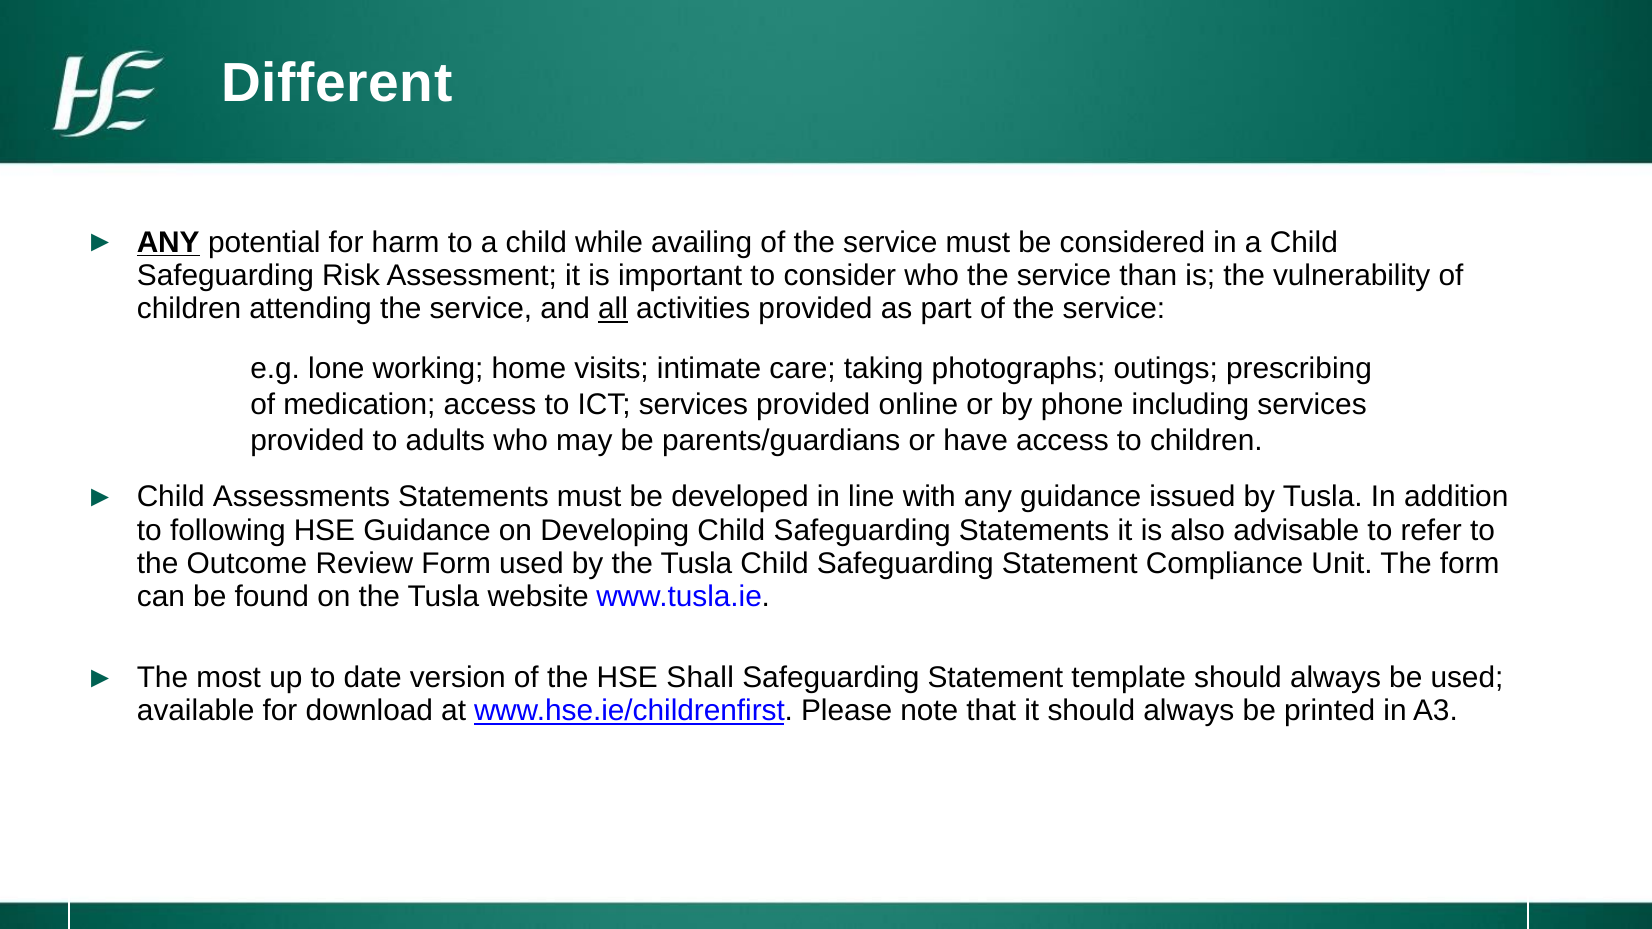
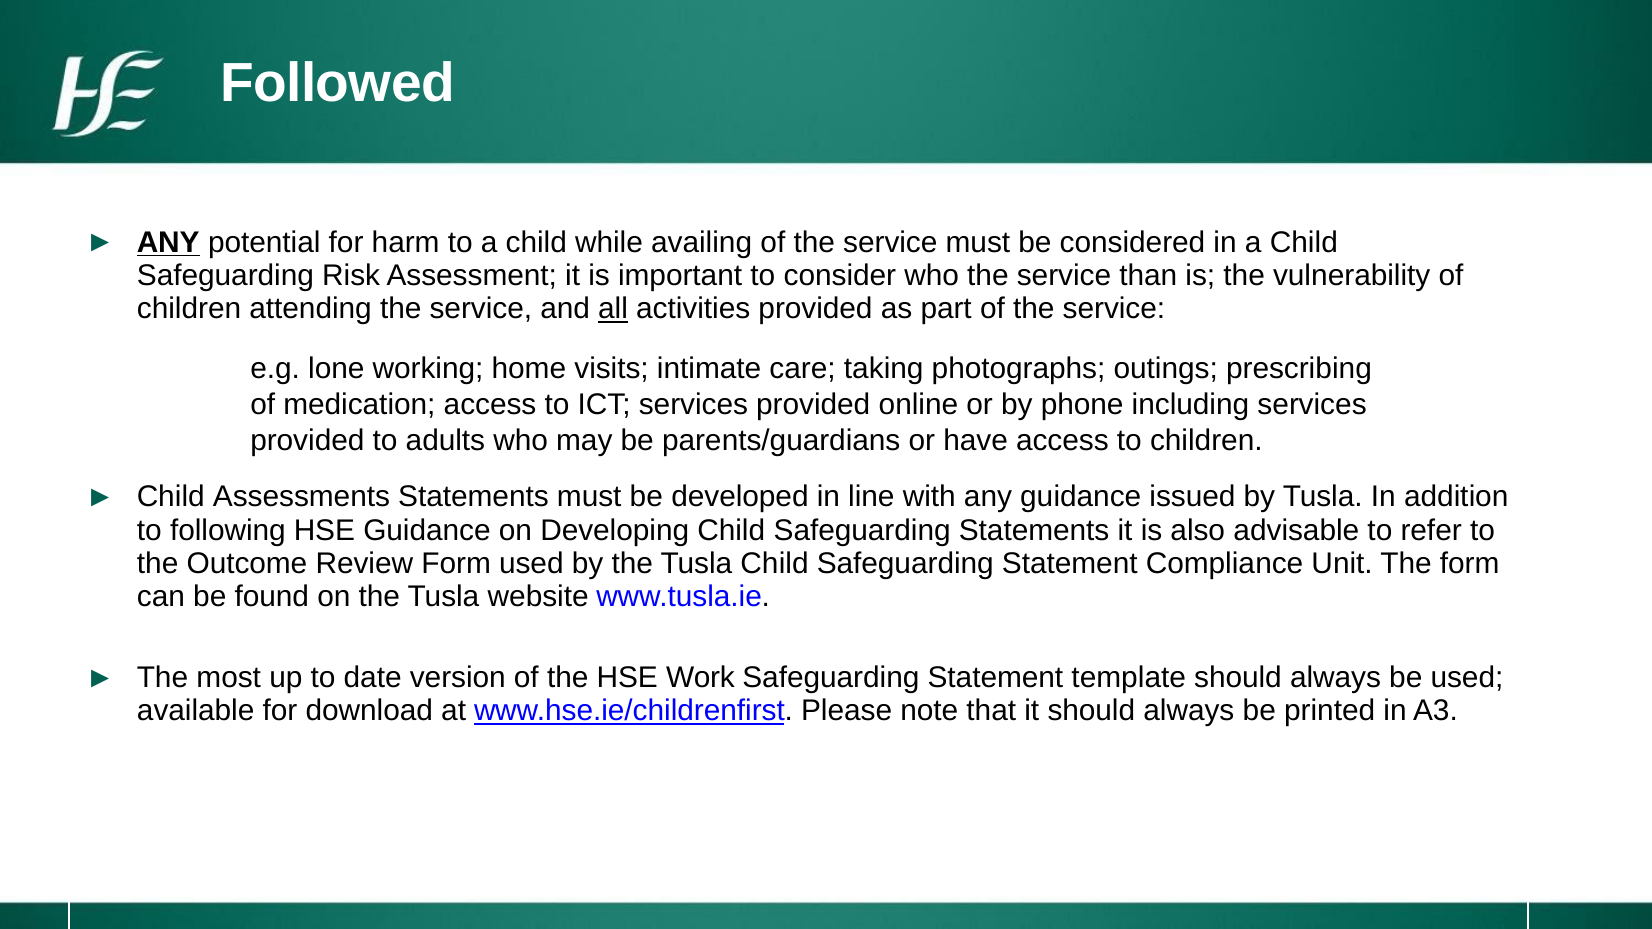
Different: Different -> Followed (338, 83)
Shall: Shall -> Work (700, 677)
